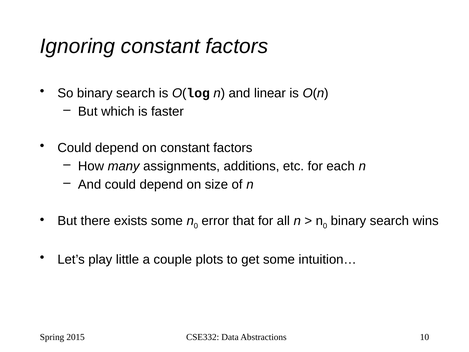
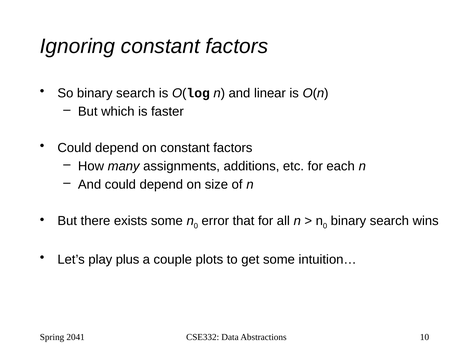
little: little -> plus (128, 259)
2015: 2015 -> 2041 (76, 337)
